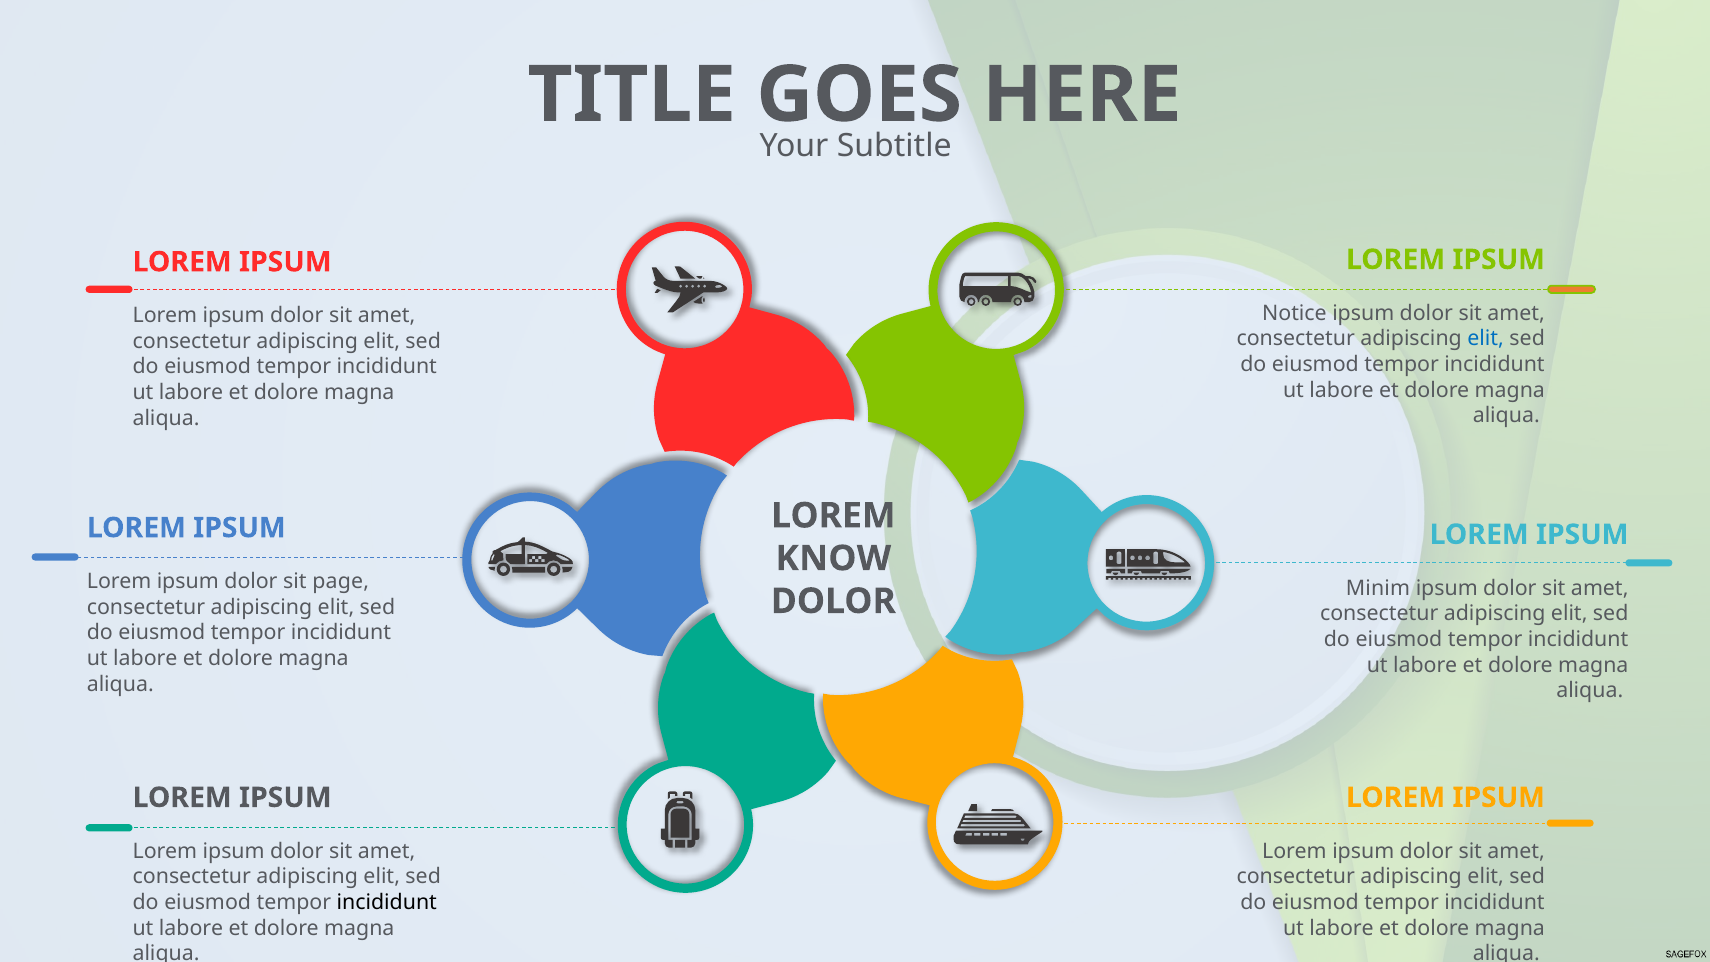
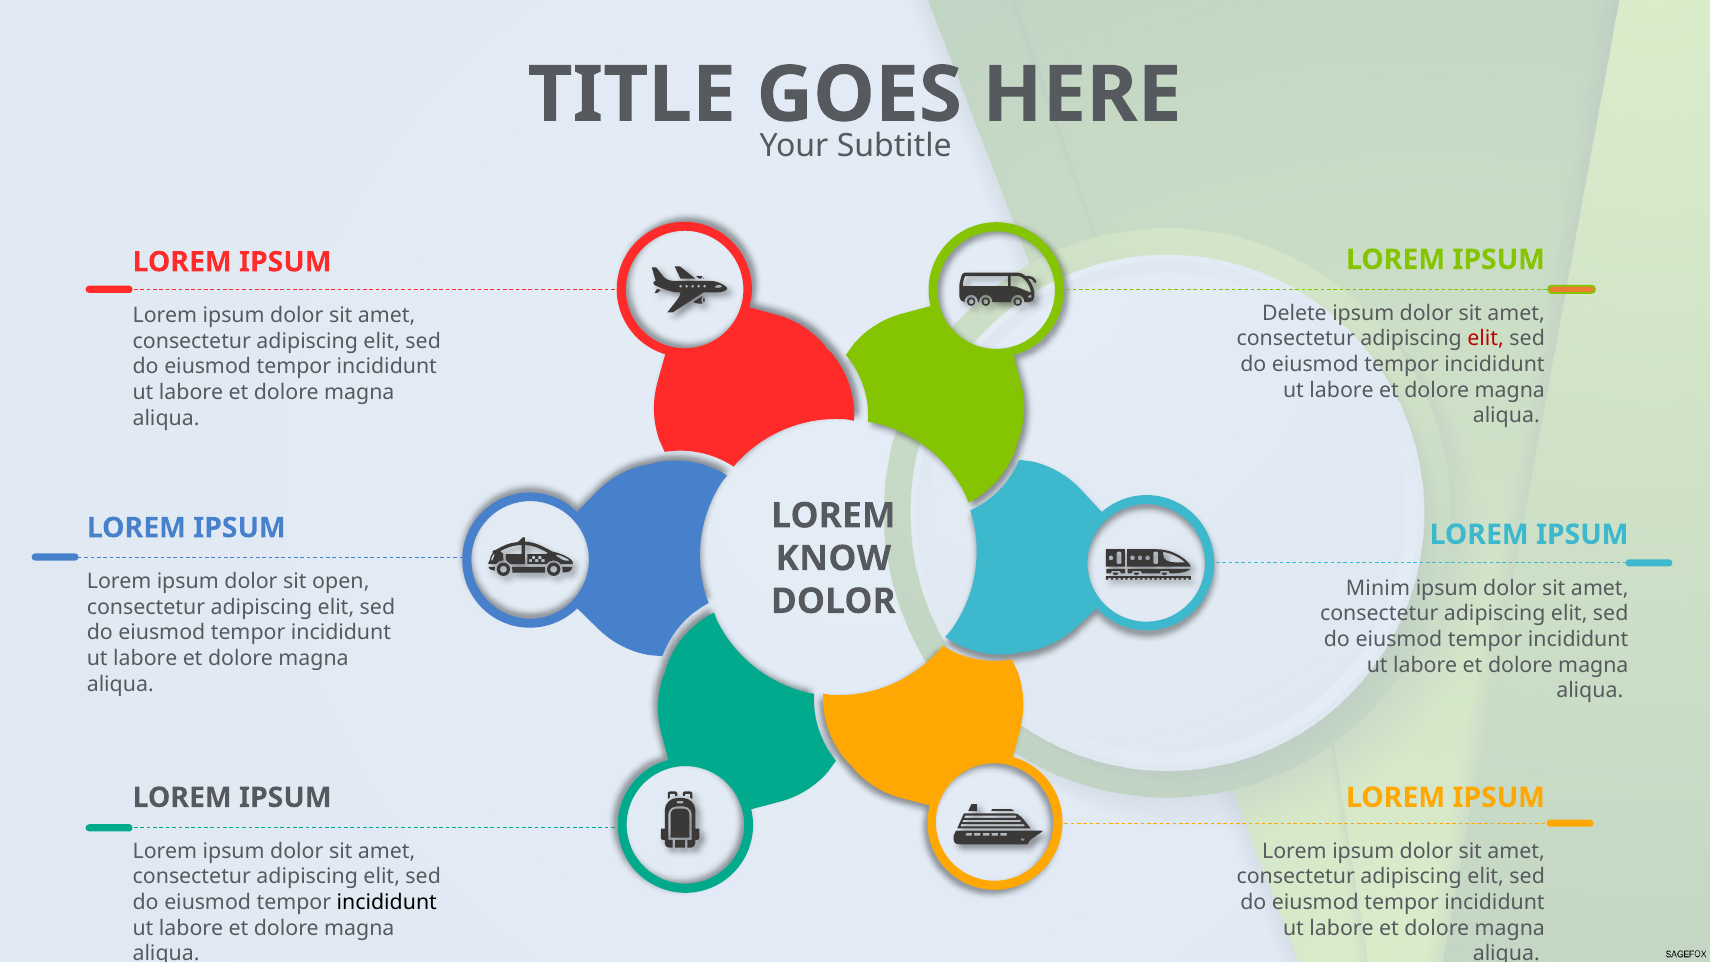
Notice: Notice -> Delete (1294, 313)
elit colour: blue -> red (1486, 339)
page: page -> open (341, 581)
